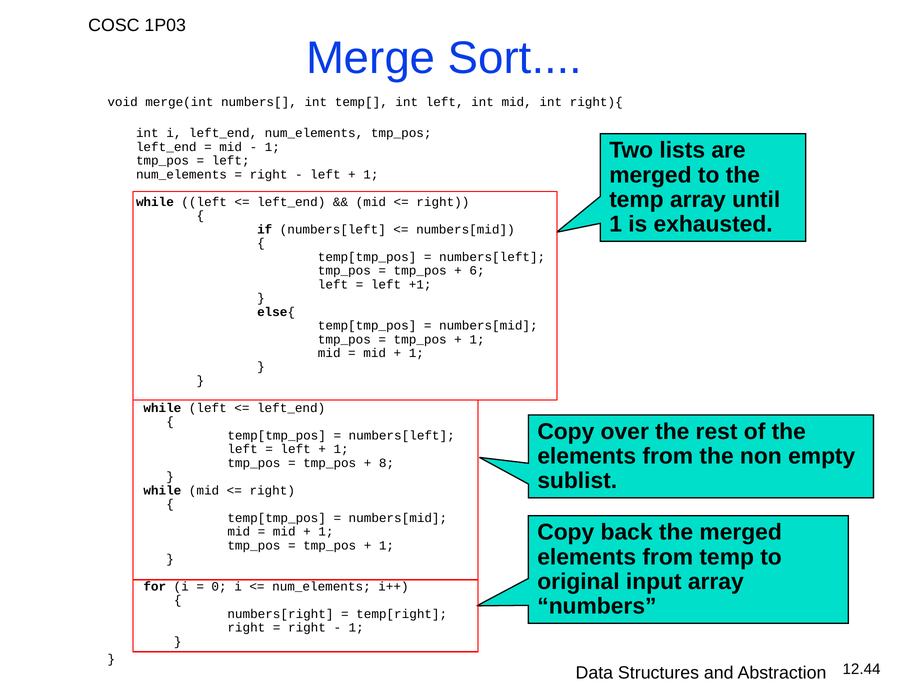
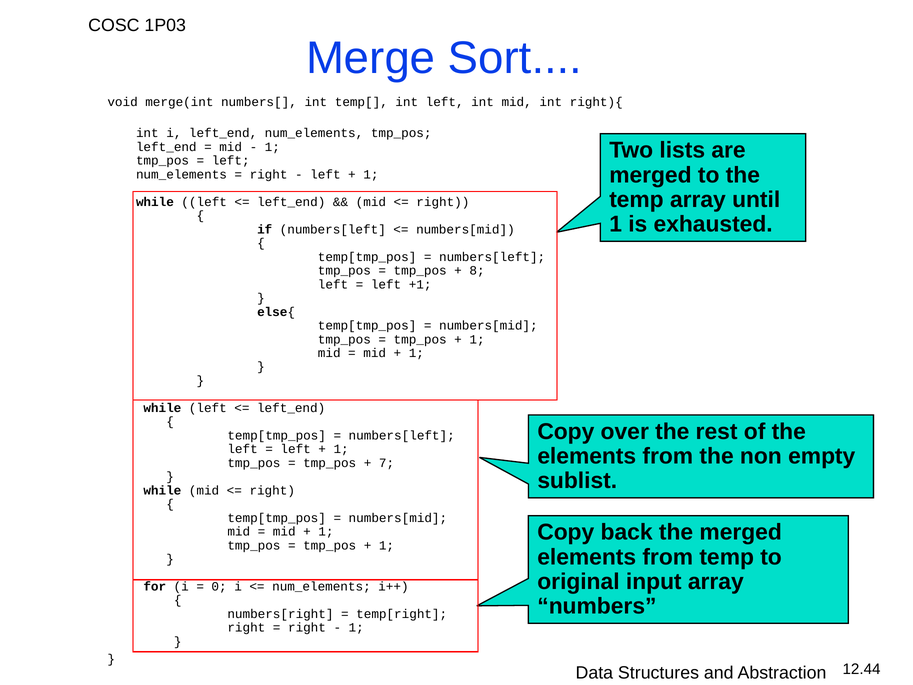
6: 6 -> 8 (477, 271)
8: 8 -> 7 (387, 463)
